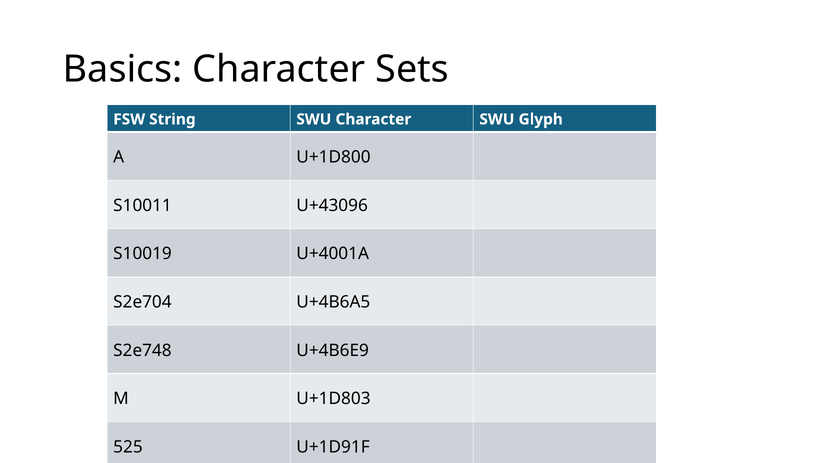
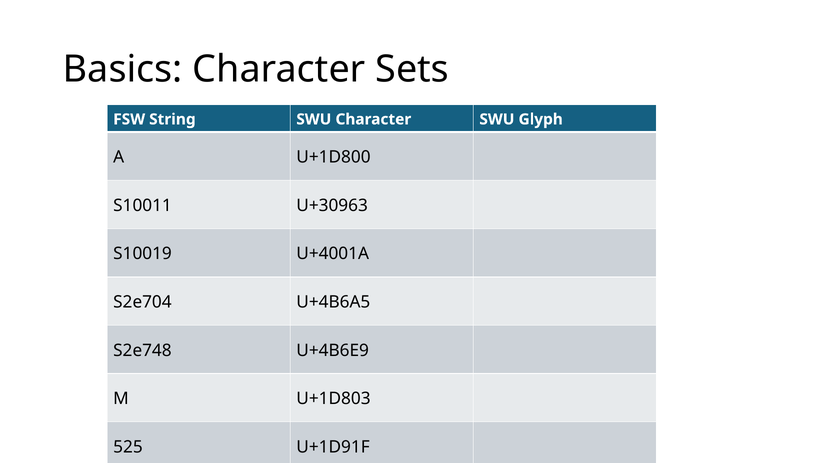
U+43096: U+43096 -> U+30963 (332, 206)
